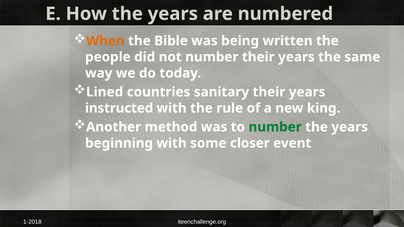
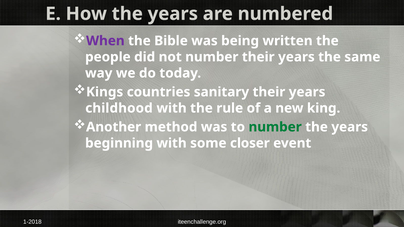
When colour: orange -> purple (105, 41)
Lined: Lined -> Kings (105, 92)
instructed: instructed -> childhood (119, 108)
